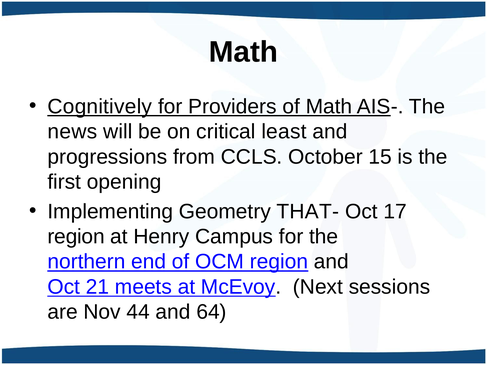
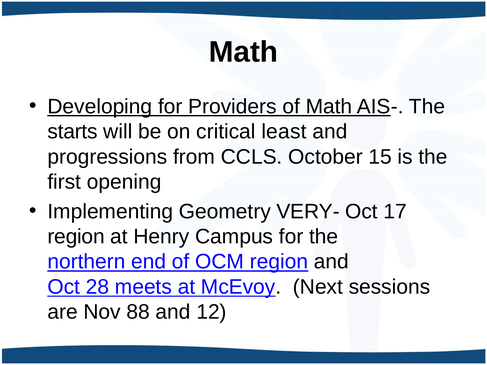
Cognitively: Cognitively -> Developing (100, 107)
news: news -> starts (73, 132)
THAT-: THAT- -> VERY- (308, 212)
21: 21 -> 28 (97, 287)
44: 44 -> 88 (138, 312)
64: 64 -> 12 (211, 312)
